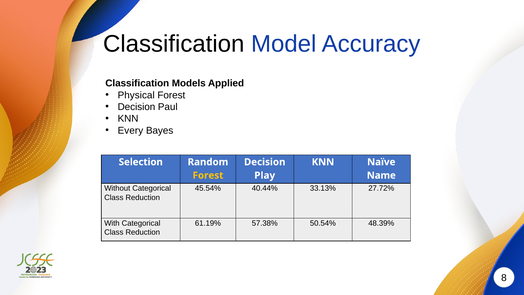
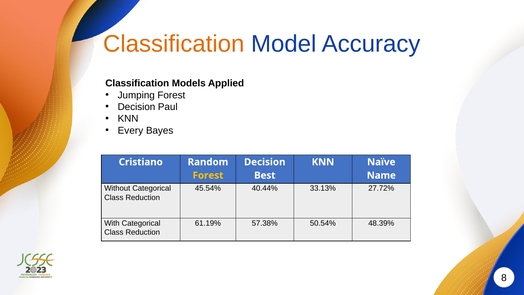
Classification colour: black -> orange (174, 44)
Physical: Physical -> Jumping (136, 95)
Selection: Selection -> Cristiano (141, 162)
Play: Play -> Best (265, 175)
